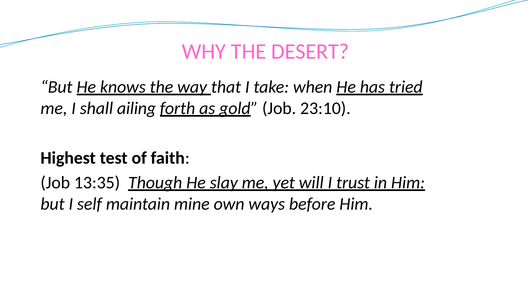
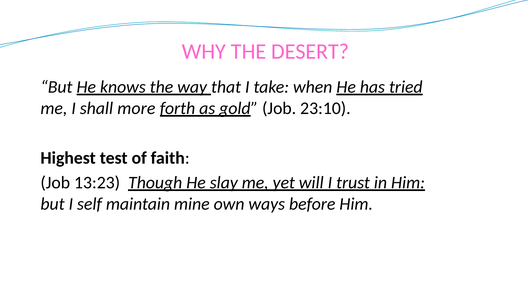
ailing: ailing -> more (136, 108)
13:35: 13:35 -> 13:23 (97, 182)
